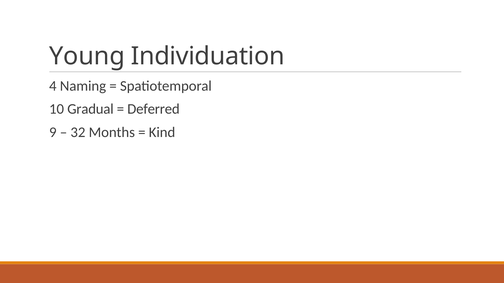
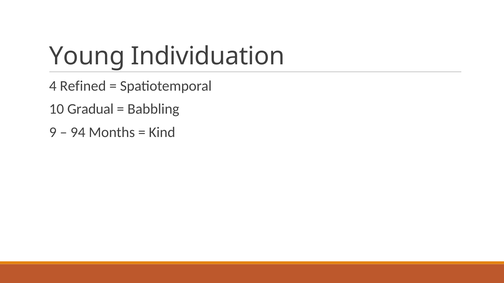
Naming: Naming -> Refined (83, 86)
Deferred: Deferred -> Babbling (153, 109)
32: 32 -> 94 (78, 133)
